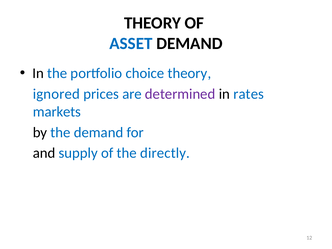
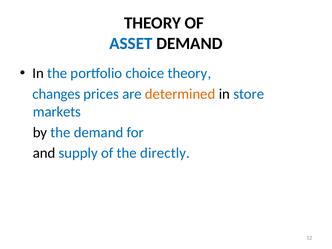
ignored: ignored -> changes (56, 94)
determined colour: purple -> orange (180, 94)
rates: rates -> store (249, 94)
